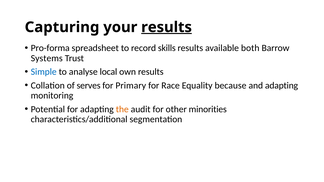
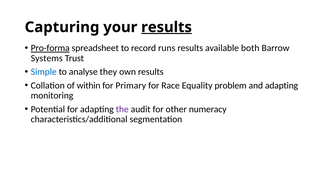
Pro-forma underline: none -> present (50, 48)
skills: skills -> runs (167, 48)
local: local -> they (108, 72)
serves: serves -> within (89, 86)
because: because -> problem (231, 86)
the colour: orange -> purple (122, 109)
minorities: minorities -> numeracy (208, 109)
